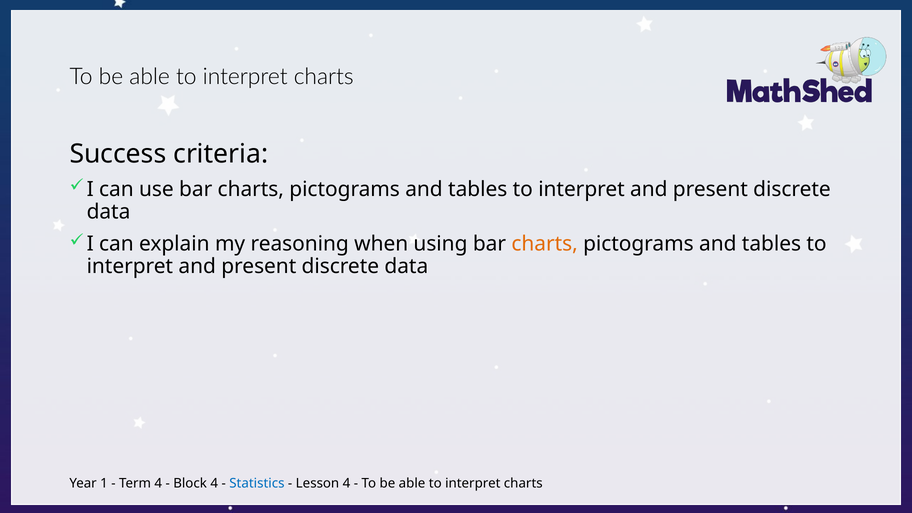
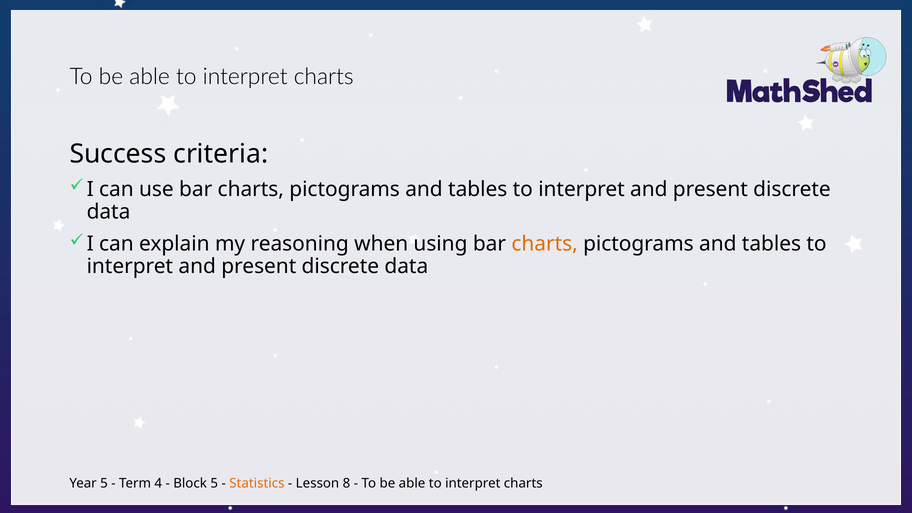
Year 1: 1 -> 5 (104, 483)
Block 4: 4 -> 5 (214, 483)
Statistics colour: blue -> orange (257, 483)
Lesson 4: 4 -> 8 (347, 483)
